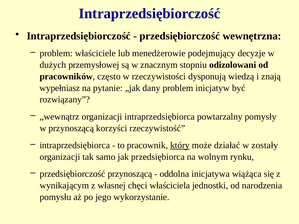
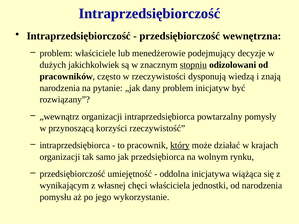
przemysłowej: przemysłowej -> jakichkolwiek (94, 65)
stopniu underline: none -> present (193, 65)
wypełniasz: wypełniasz -> narodzenia (60, 88)
zostały: zostały -> krajach (265, 145)
przedsiębiorczość przynoszącą: przynoszącą -> umiejętność (130, 174)
